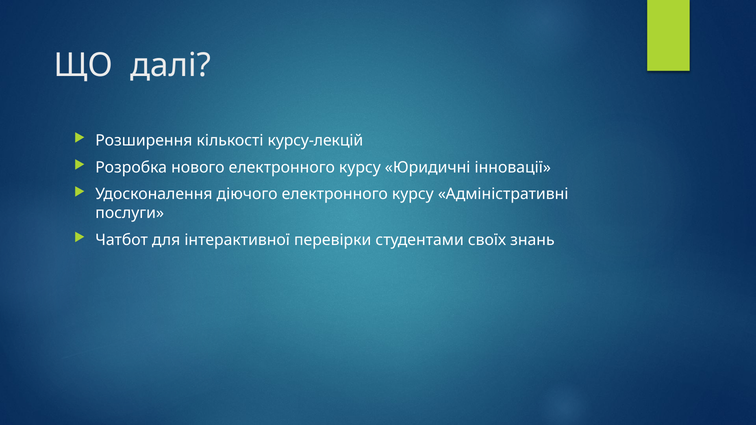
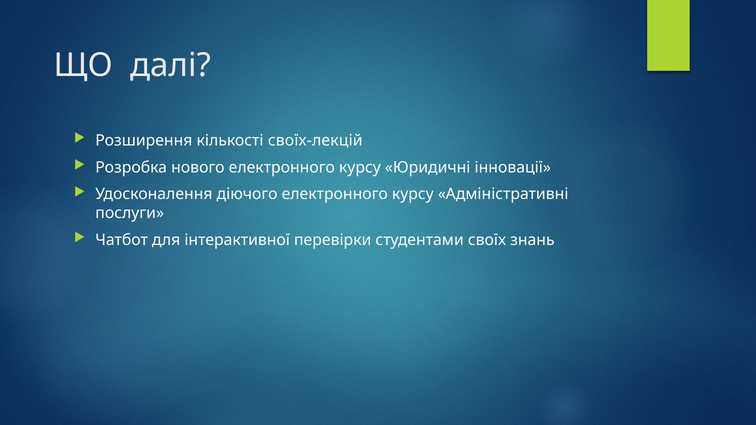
курсу-лекцій: курсу-лекцій -> своїх-лекцій (315, 141)
